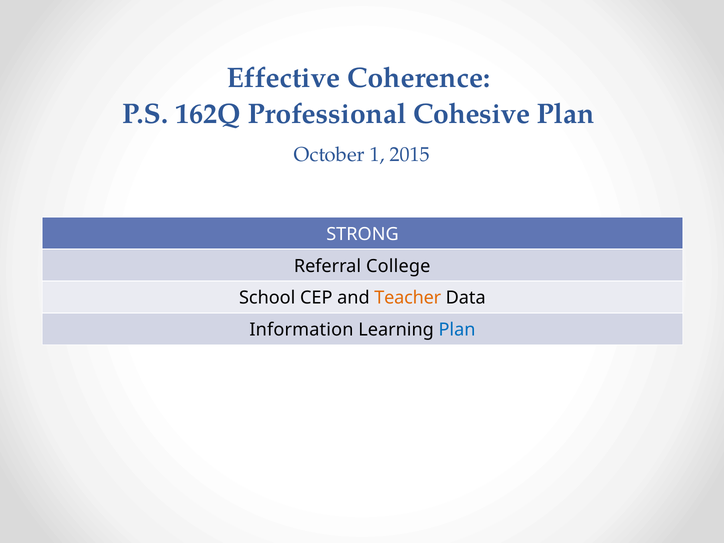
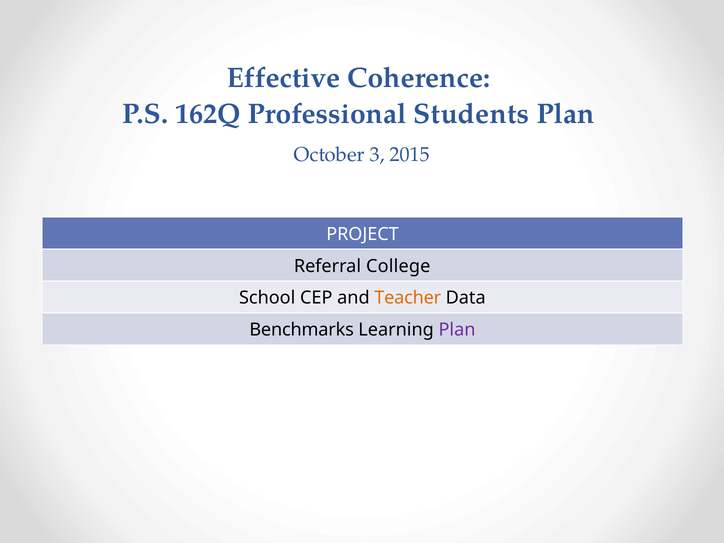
Cohesive: Cohesive -> Students (471, 114)
1: 1 -> 3 (377, 155)
STRONG: STRONG -> PROJECT (363, 234)
Information: Information -> Benchmarks (302, 330)
Plan colour: blue -> purple (457, 330)
